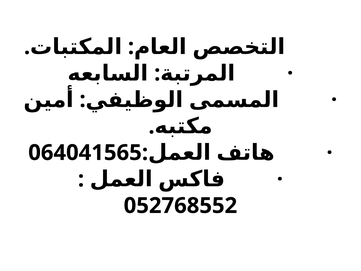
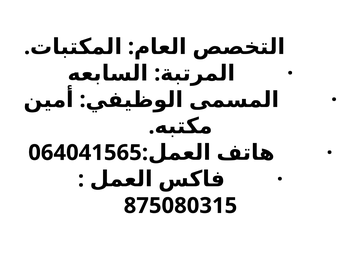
052768552: 052768552 -> 875080315 (180, 205)
